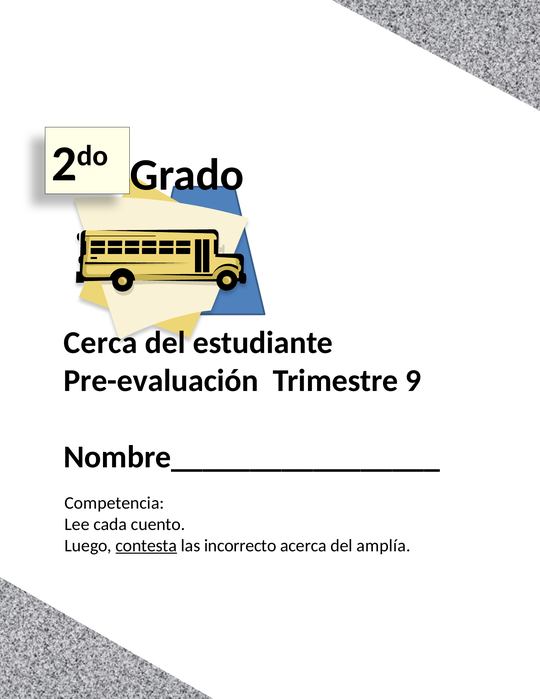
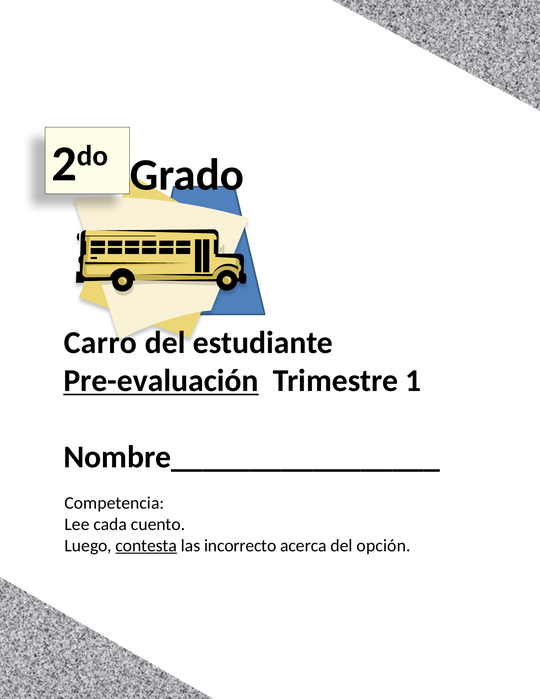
Cerca: Cerca -> Carro (100, 343)
Pre-evaluación underline: none -> present (161, 381)
9: 9 -> 1 (413, 381)
amplía: amplía -> opción (384, 545)
